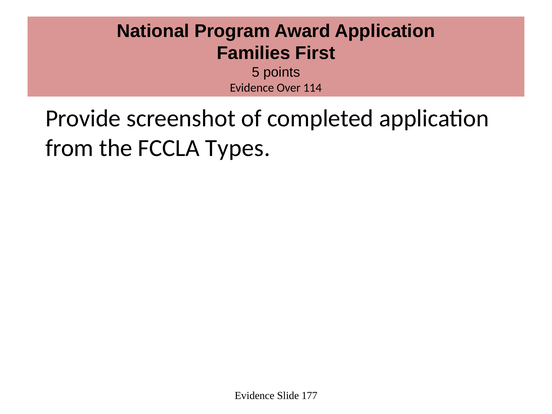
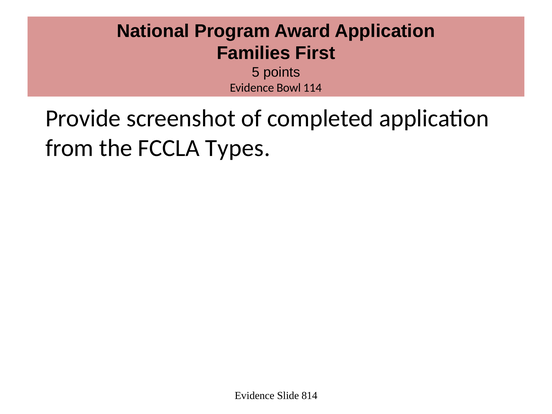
Over: Over -> Bowl (289, 88)
177: 177 -> 814 (309, 395)
